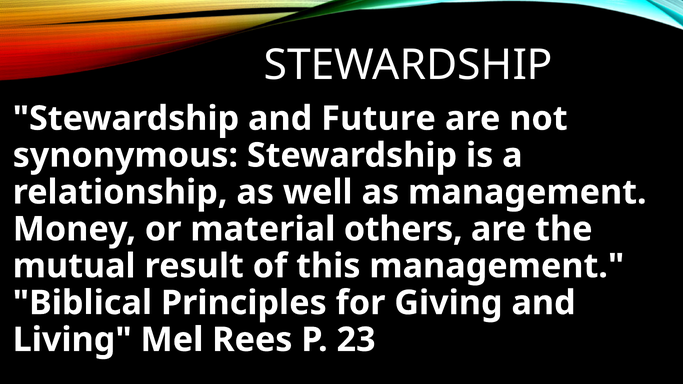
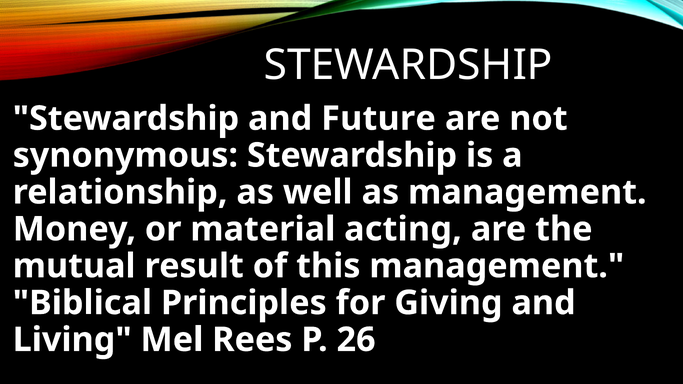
others: others -> acting (403, 229)
23: 23 -> 26 (356, 340)
